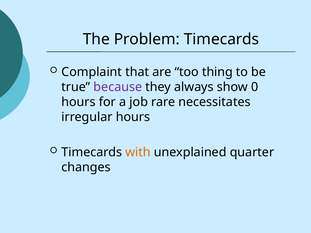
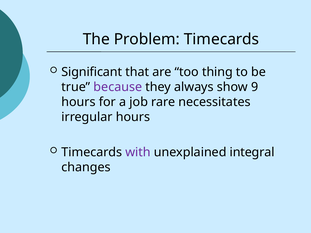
Complaint: Complaint -> Significant (92, 72)
0: 0 -> 9 (255, 87)
with colour: orange -> purple (138, 152)
quarter: quarter -> integral (252, 152)
